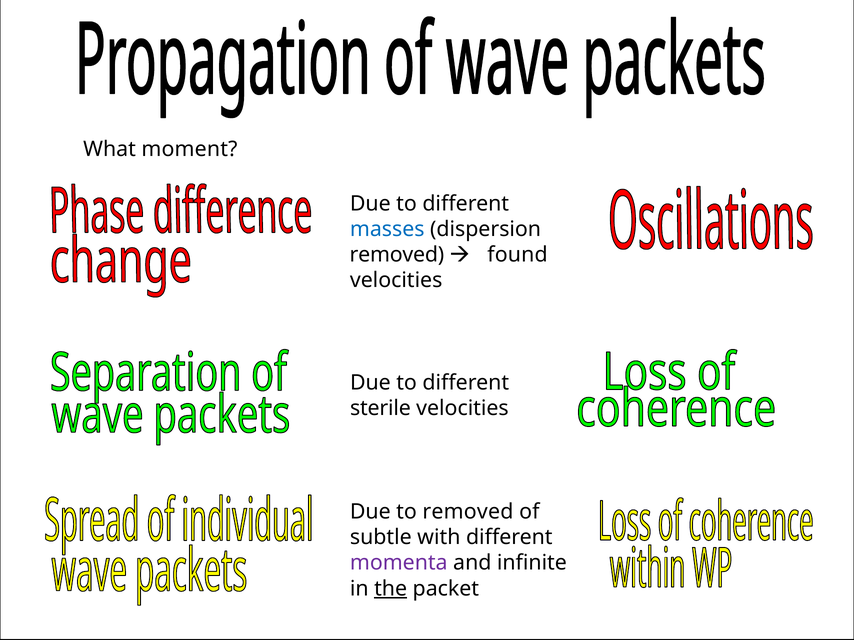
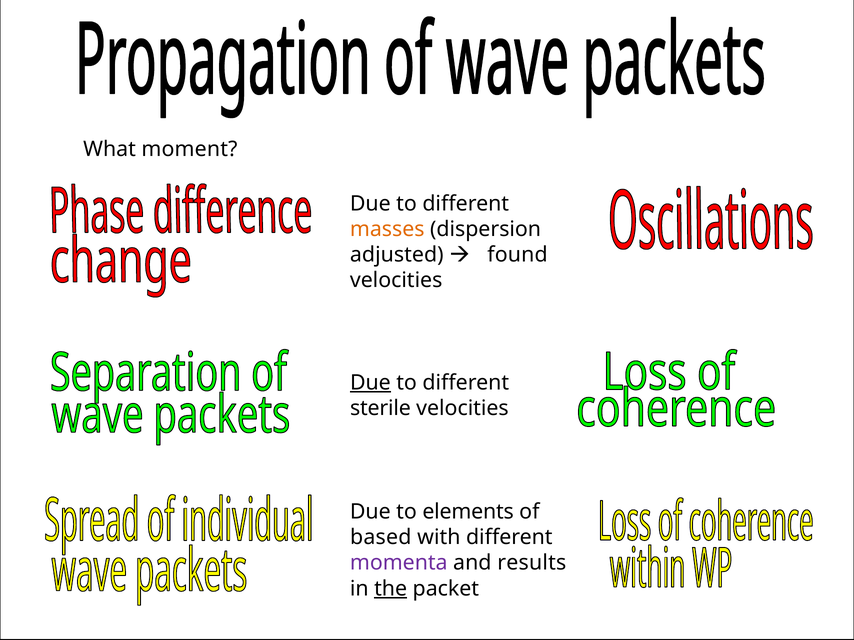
masses colour: blue -> orange (387, 229)
removed: removed -> adjusted (397, 255)
Due underline: none -> present (370, 383)
to removed: removed -> elements (468, 512)
subtle: subtle -> based (381, 538)
infinite: infinite -> results (532, 563)
